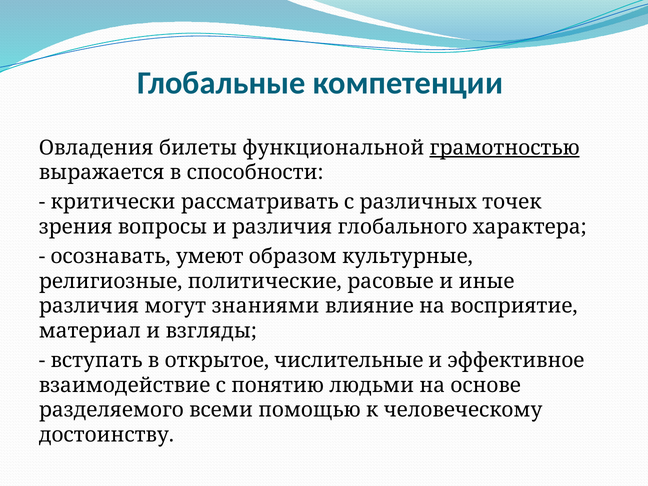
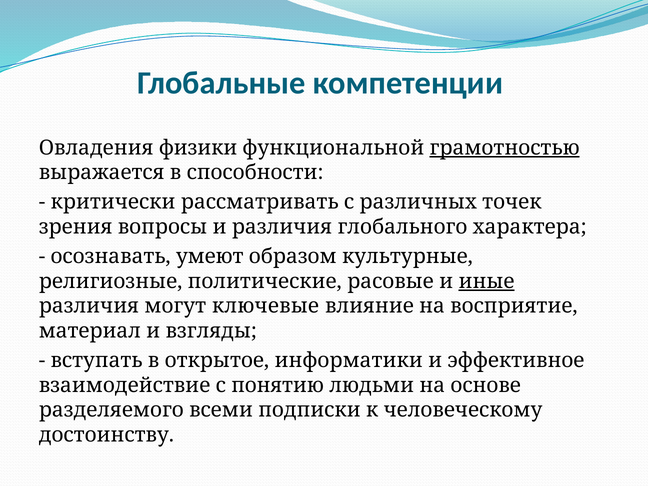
билеты: билеты -> физики (198, 148)
иные underline: none -> present (486, 281)
знаниями: знаниями -> ключевые (265, 306)
числительные: числительные -> информатики (349, 360)
помощью: помощью -> подписки (309, 410)
